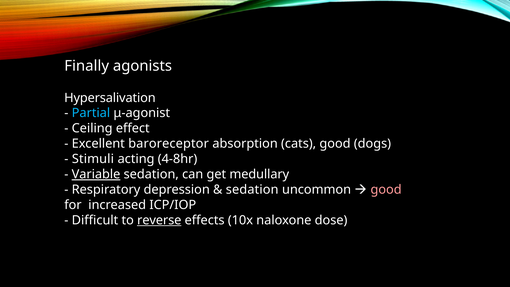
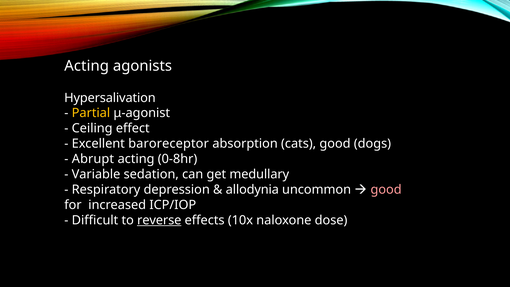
Finally: Finally -> Acting (87, 66)
Partial colour: light blue -> yellow (91, 113)
Stimuli: Stimuli -> Abrupt (93, 159)
4-8hr: 4-8hr -> 0-8hr (178, 159)
Variable underline: present -> none (96, 174)
sedation: sedation -> allodynia (252, 190)
